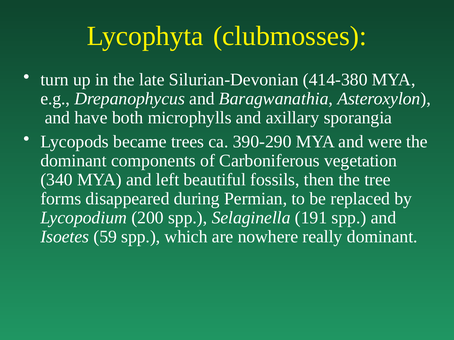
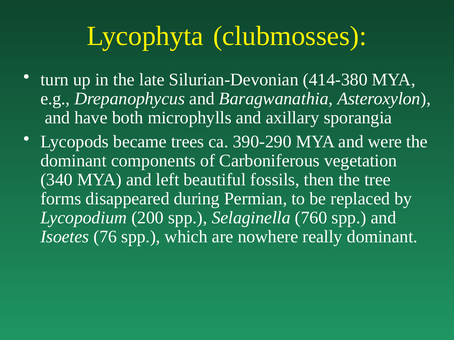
191: 191 -> 760 (311, 218)
59: 59 -> 76 (105, 237)
